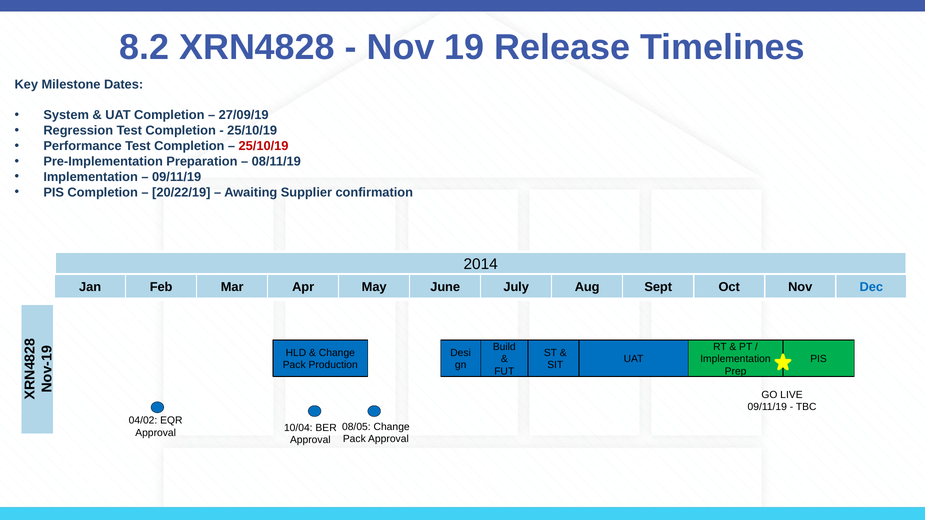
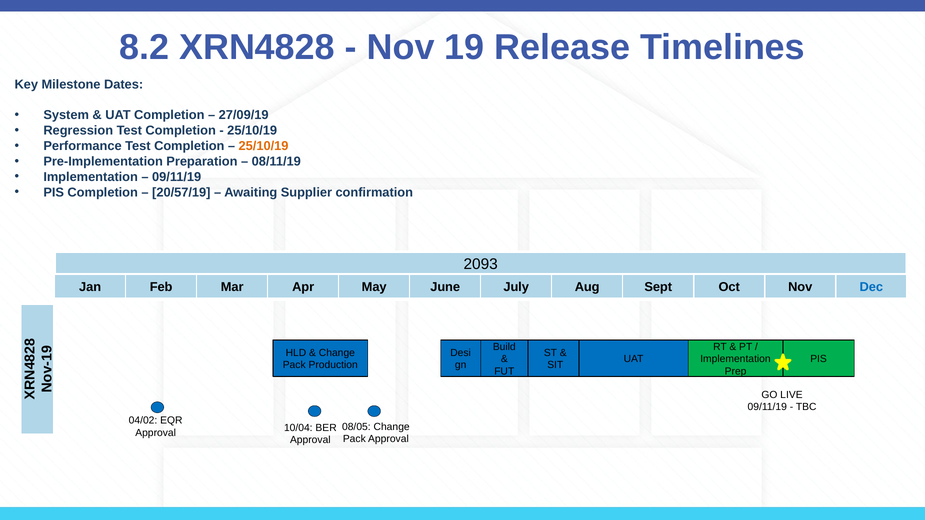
25/10/19 colour: red -> orange (264, 146)
20/22/19: 20/22/19 -> 20/57/19 (181, 193)
2014: 2014 -> 2093 (481, 264)
